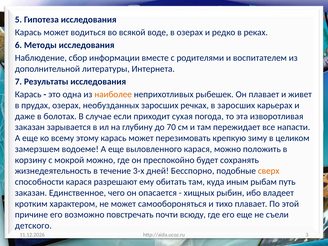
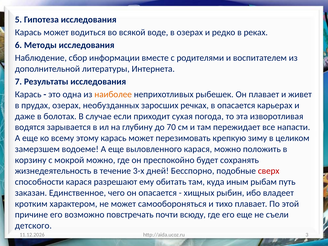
в заросших: заросших -> опасается (236, 105)
заказан: заказан -> водятся (30, 127)
сверх colour: orange -> red (269, 171)
